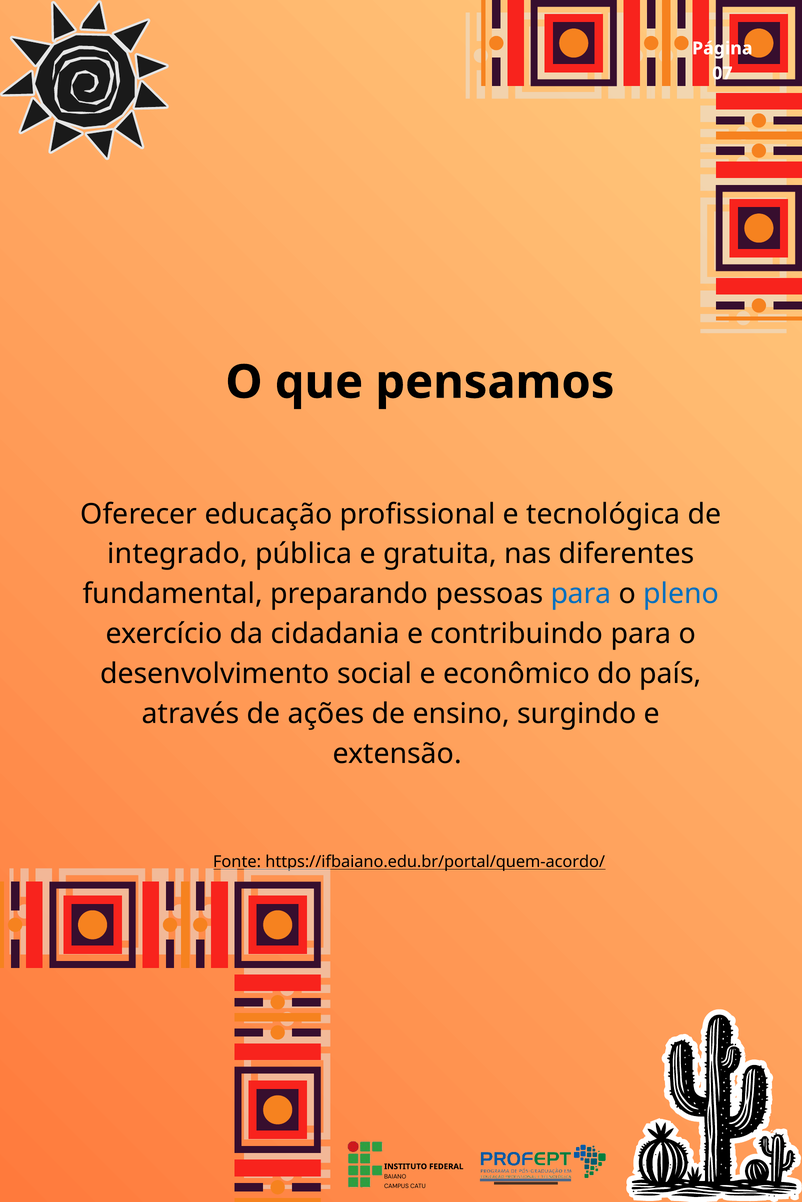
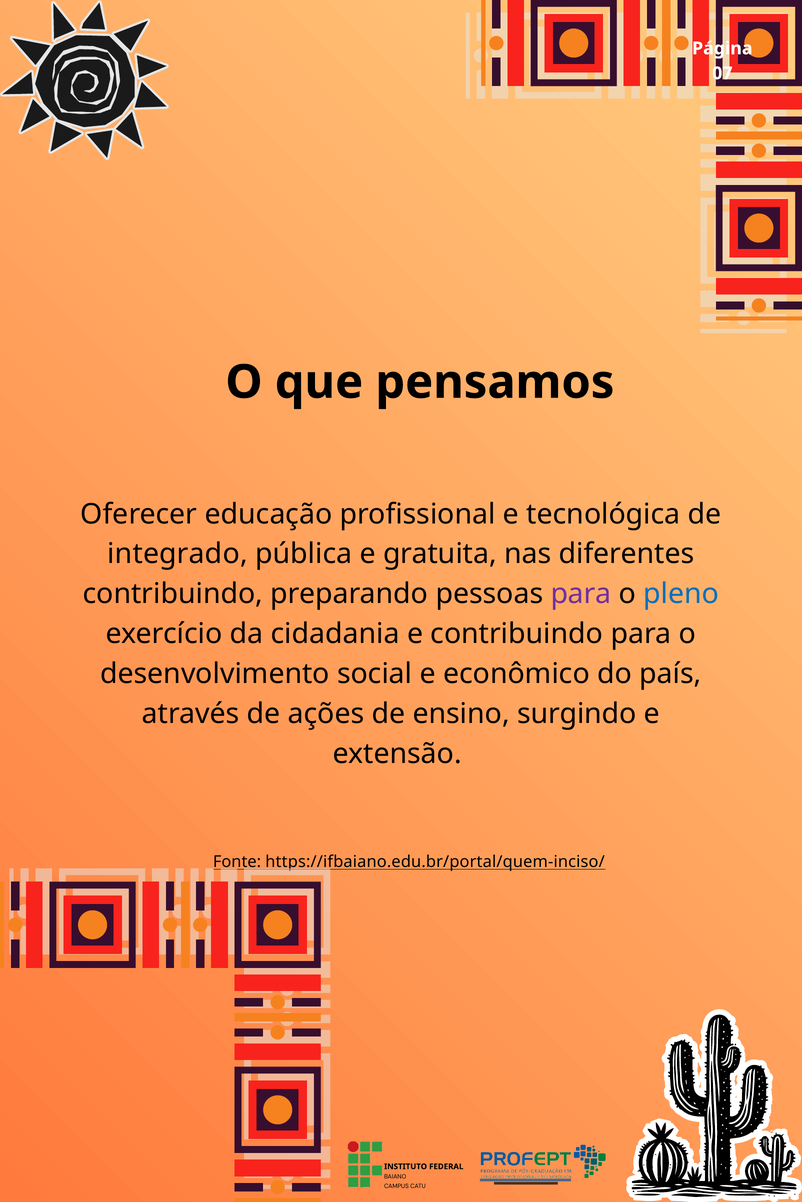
fundamental: fundamental -> contribuindo (173, 594)
para colour: blue -> purple (581, 594)
https://ifbaiano.edu.br/portal/quem-acordo/: https://ifbaiano.edu.br/portal/quem-acordo/ -> https://ifbaiano.edu.br/portal/quem-inciso/ (435, 862)
